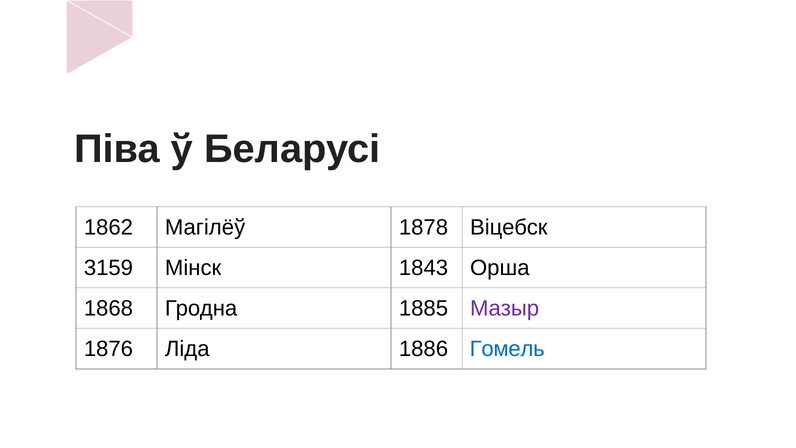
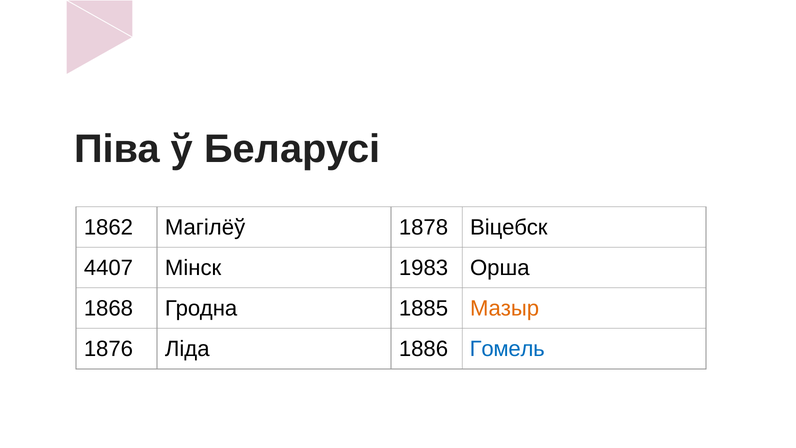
3159: 3159 -> 4407 (108, 268)
1843: 1843 -> 1983 (424, 268)
Мазыр colour: purple -> orange (505, 308)
